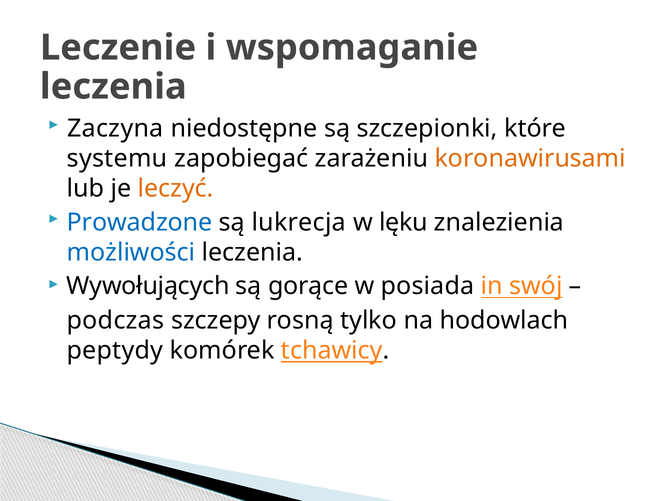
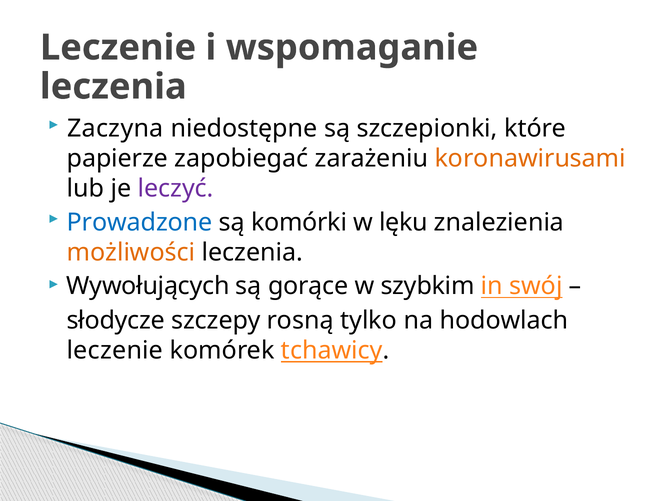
systemu: systemu -> papierze (117, 159)
leczyć colour: orange -> purple (176, 189)
lukrecja: lukrecja -> komórki (299, 223)
możliwości colour: blue -> orange (131, 253)
posiada: posiada -> szybkim (428, 287)
podczas: podczas -> słodycze (116, 321)
peptydy: peptydy -> leczenie (115, 351)
